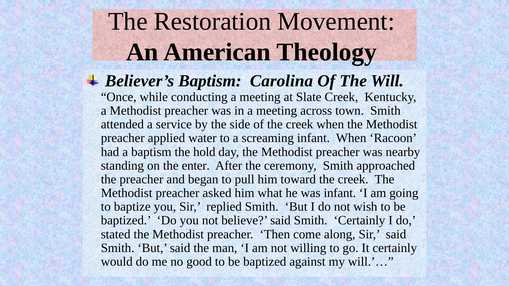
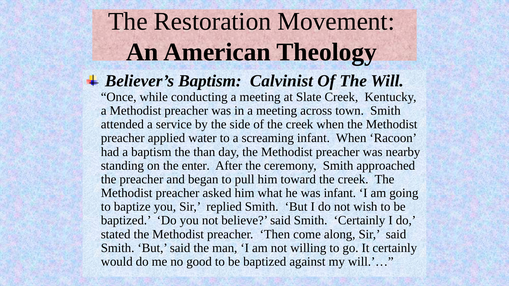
Carolina: Carolina -> Calvinist (281, 81)
hold: hold -> than (204, 152)
